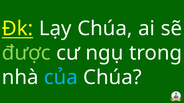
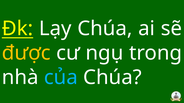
được colour: light green -> yellow (26, 53)
